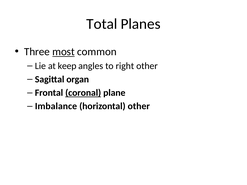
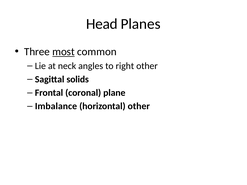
Total: Total -> Head (102, 24)
keep: keep -> neck (67, 66)
organ: organ -> solids (78, 79)
coronal underline: present -> none (83, 93)
